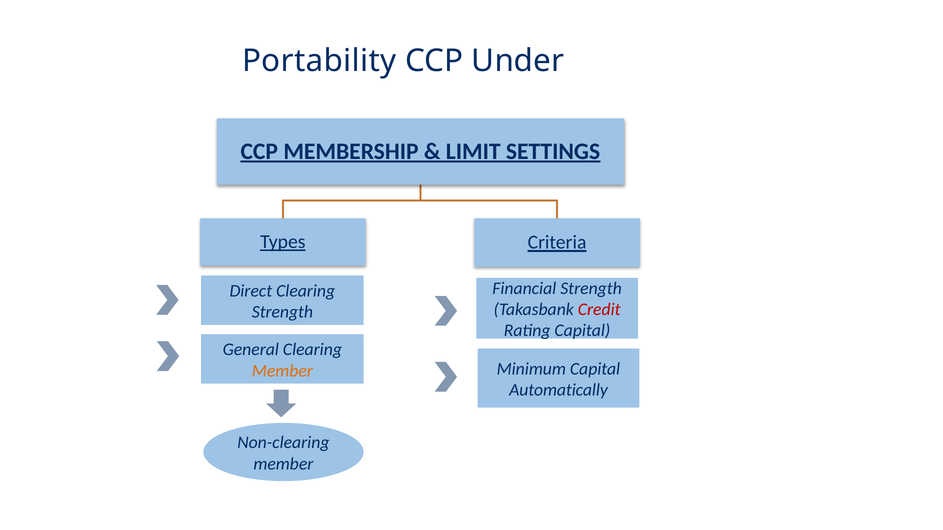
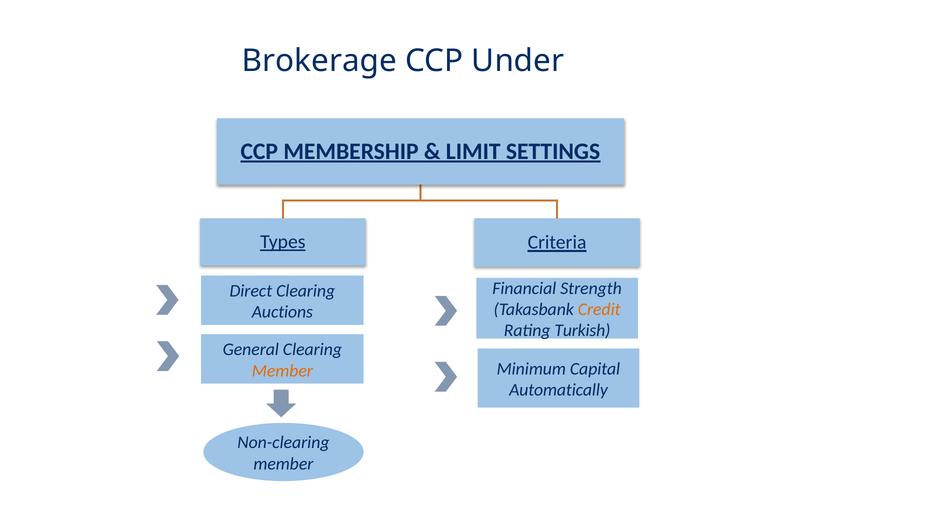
Portability: Portability -> Brokerage (319, 61)
Credit colour: red -> orange (599, 310)
Strength: Strength -> Auctions (282, 312)
Rating Capital: Capital -> Turkish (582, 331)
